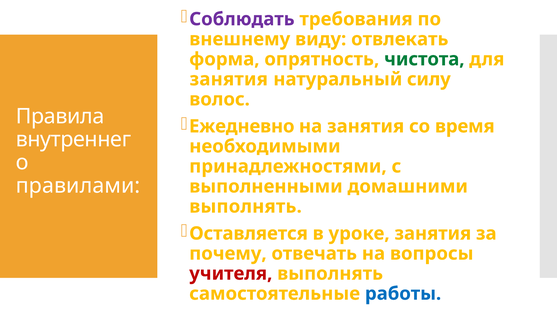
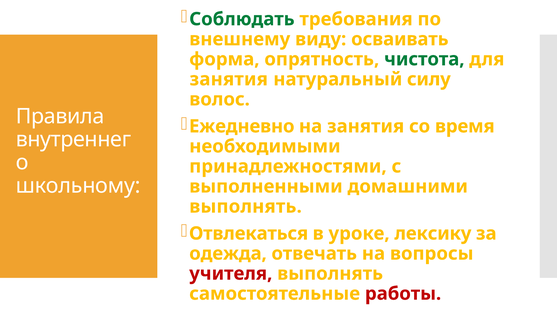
Соблюдать colour: purple -> green (242, 19)
отвлекать: отвлекать -> осваивать (400, 39)
правилами: правилами -> школьному (78, 186)
Оставляется: Оставляется -> Отвлекаться (249, 234)
уроке занятия: занятия -> лексику (433, 234)
почему: почему -> одежда (228, 254)
работы colour: blue -> red (403, 294)
